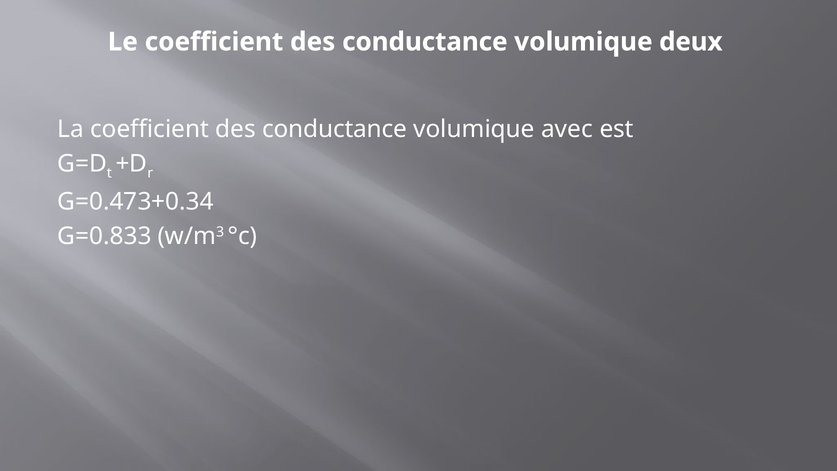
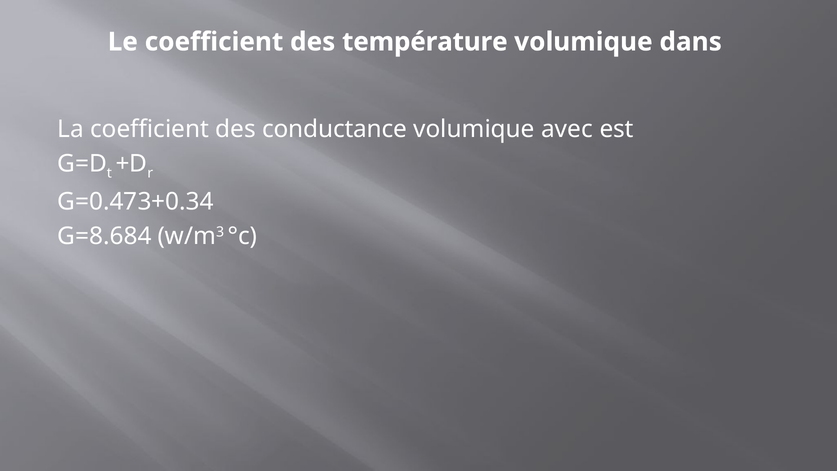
Le coefficient des conductance: conductance -> température (425, 42)
deux: deux -> dans (691, 42)
G=0.833: G=0.833 -> G=8.684 (104, 236)
